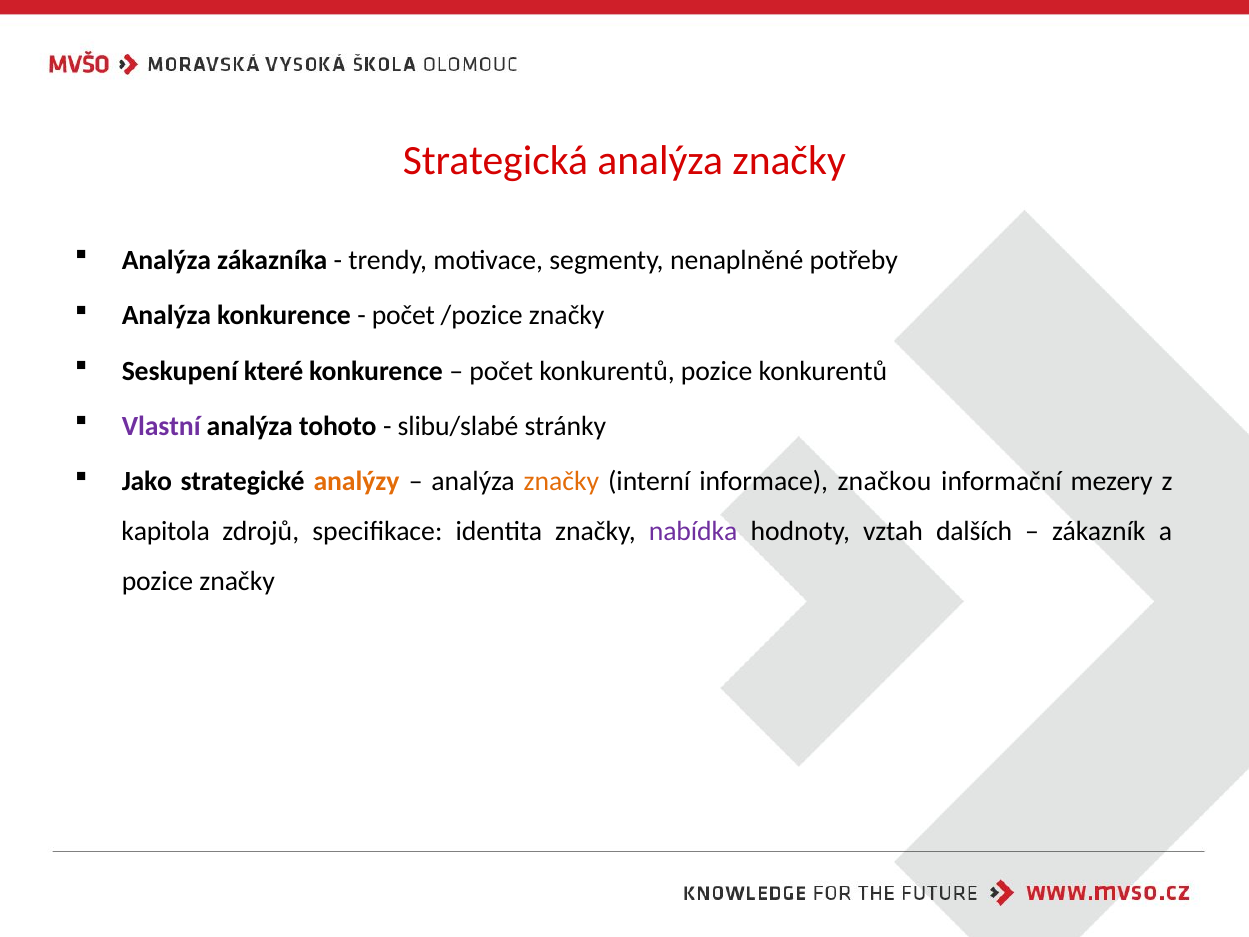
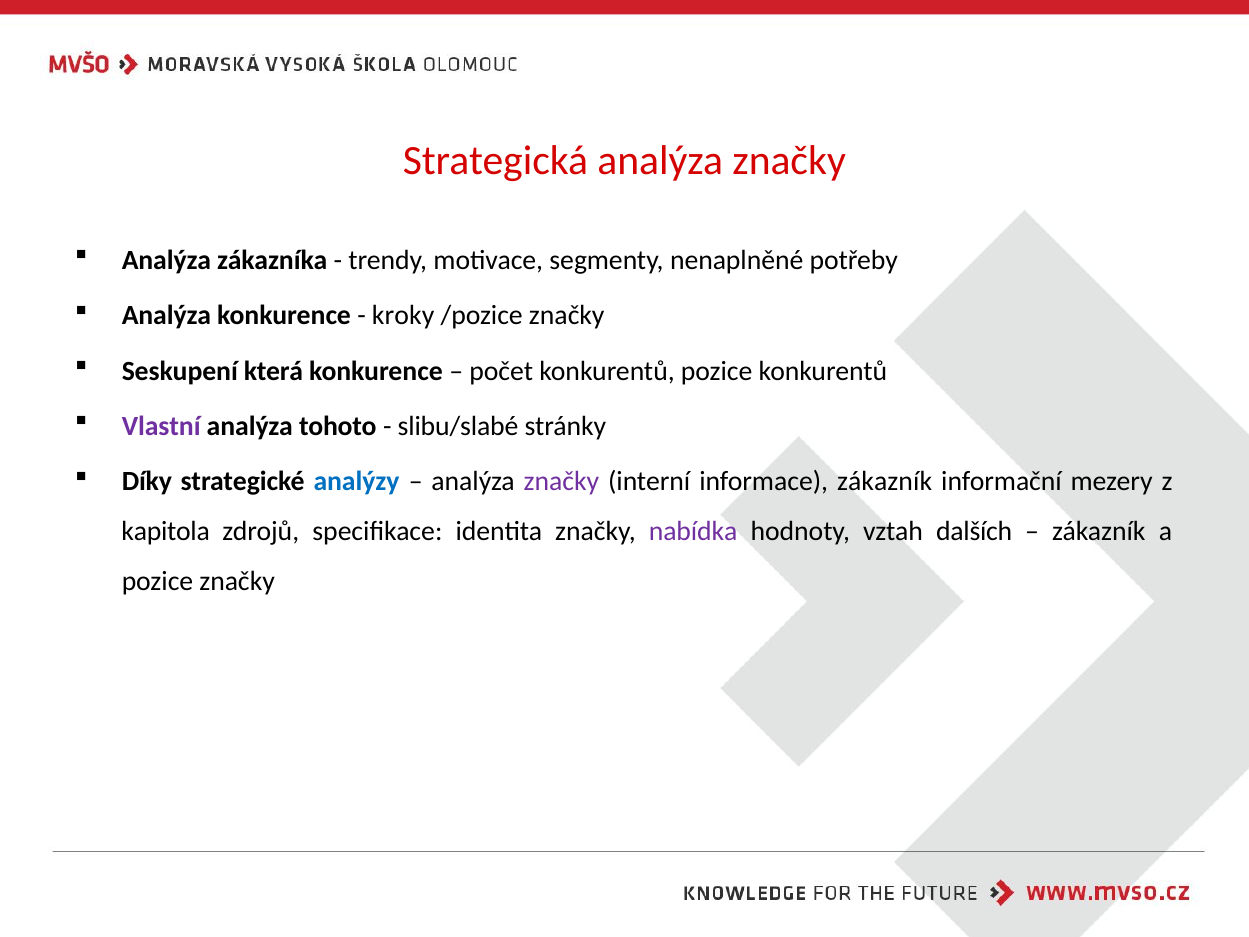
počet: počet -> kroky (403, 315)
které: které -> která (274, 371)
Jako: Jako -> Díky (147, 482)
analýzy colour: orange -> blue (356, 482)
značky colour: orange -> purple (561, 482)
informace značkou: značkou -> zákazník (885, 482)
